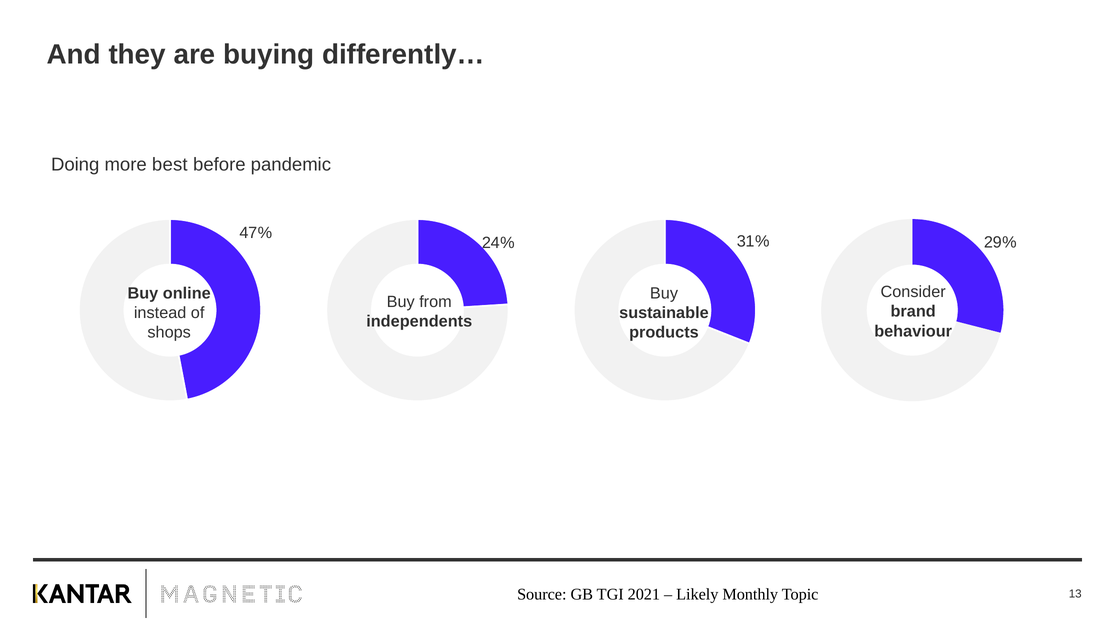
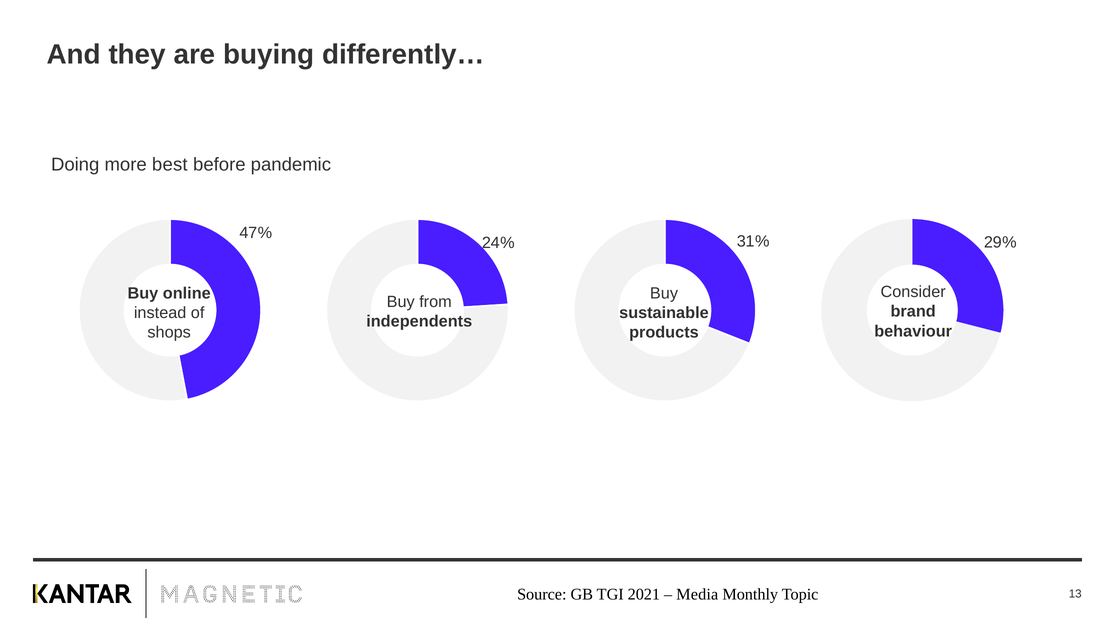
Likely: Likely -> Media (697, 595)
